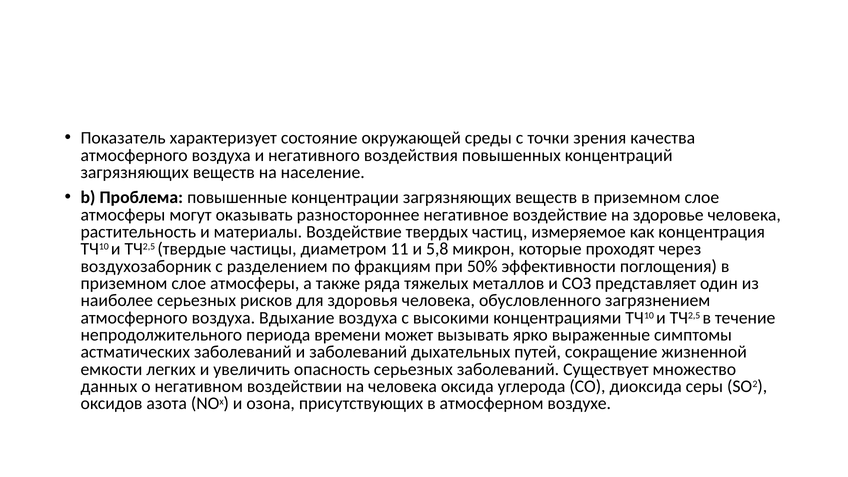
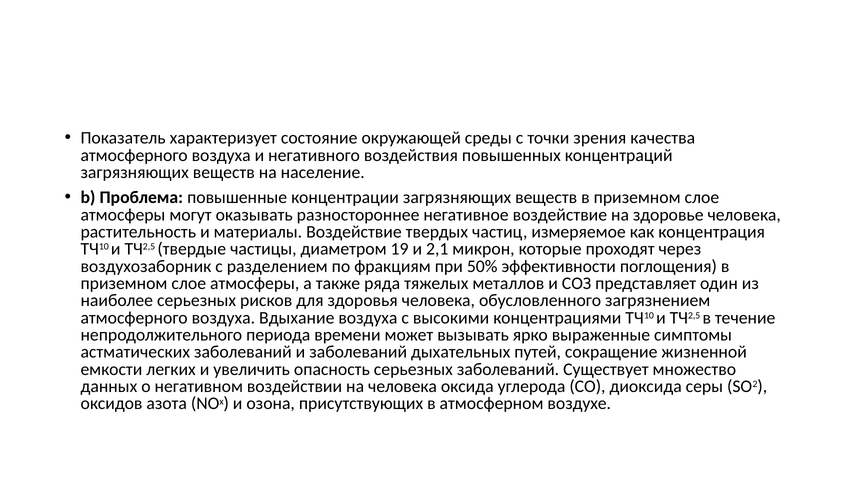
11: 11 -> 19 (400, 249)
5,8: 5,8 -> 2,1 (437, 249)
